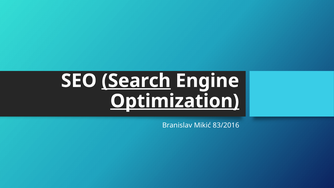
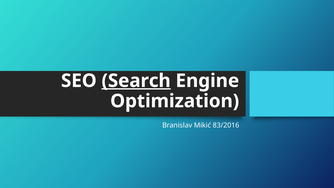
Optimization underline: present -> none (175, 101)
